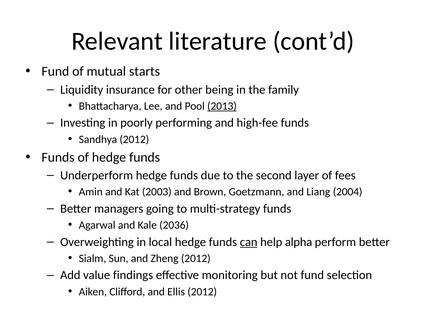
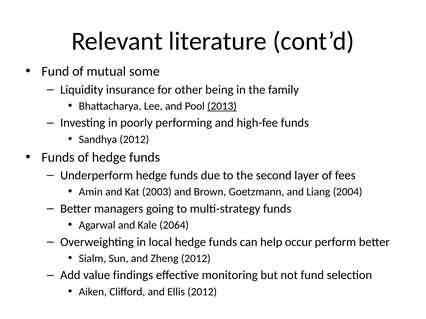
starts: starts -> some (144, 72)
2036: 2036 -> 2064 (174, 225)
can underline: present -> none (249, 242)
alpha: alpha -> occur (299, 242)
